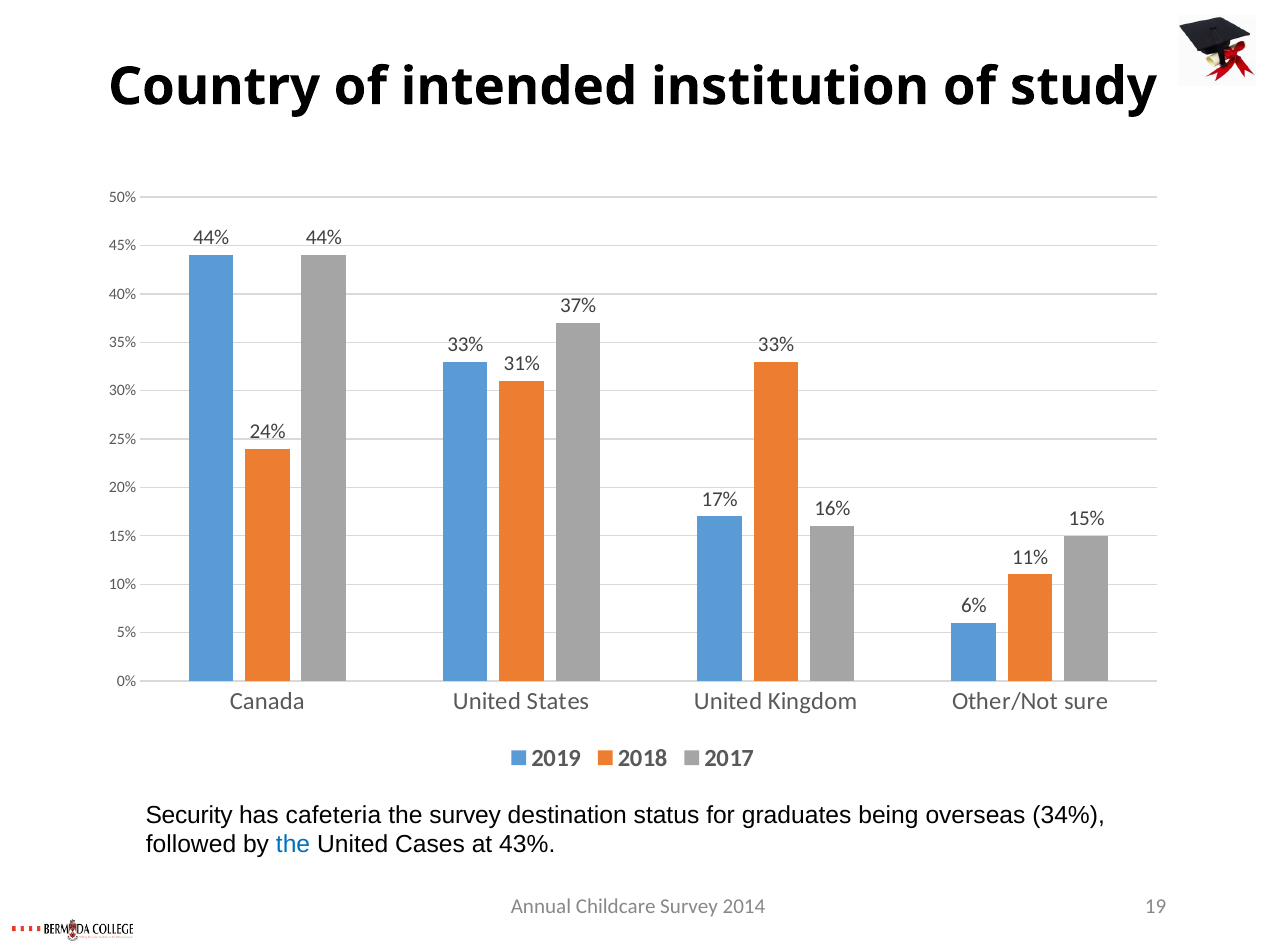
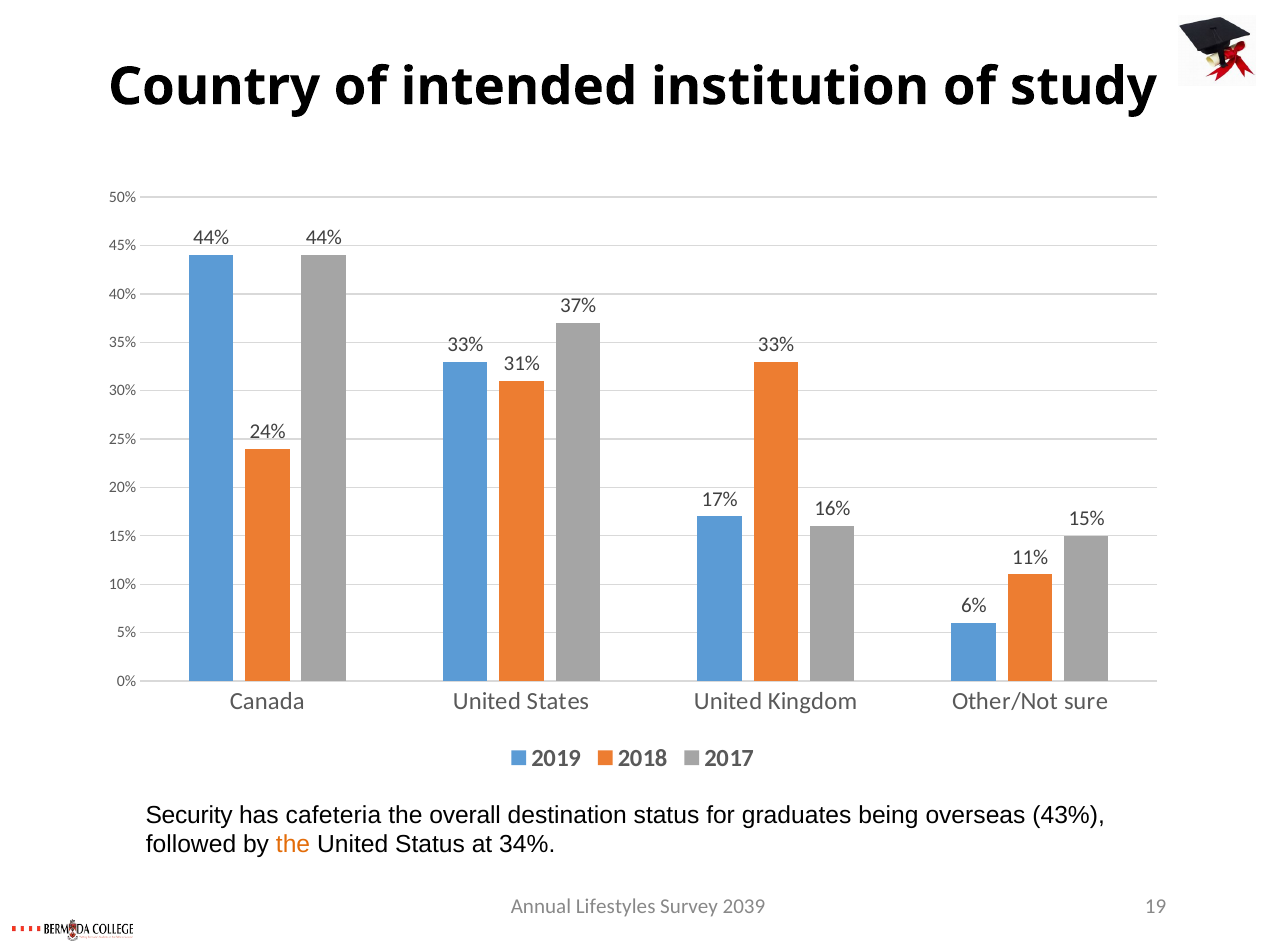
the survey: survey -> overall (465, 816)
34%: 34% -> 43% (1069, 816)
the colour: blue -> orange (293, 845)
United Cases: Cases -> Status (430, 845)
43%: 43% -> 34% (527, 845)
Childcare: Childcare -> Lifestyles (616, 907)
2014: 2014 -> 2039 (744, 907)
